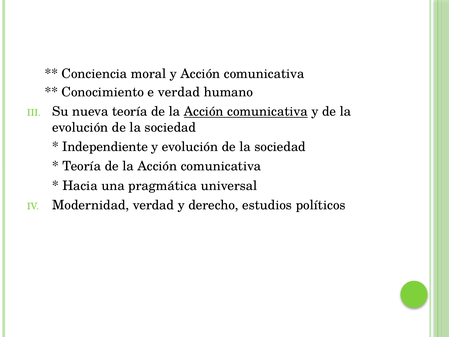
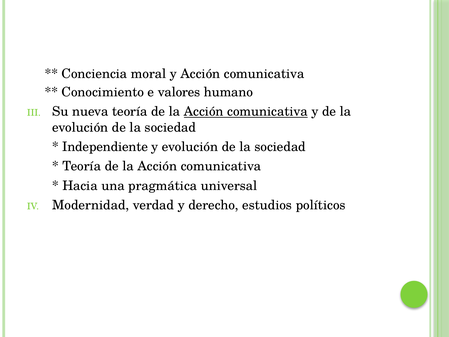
e verdad: verdad -> valores (179, 92)
